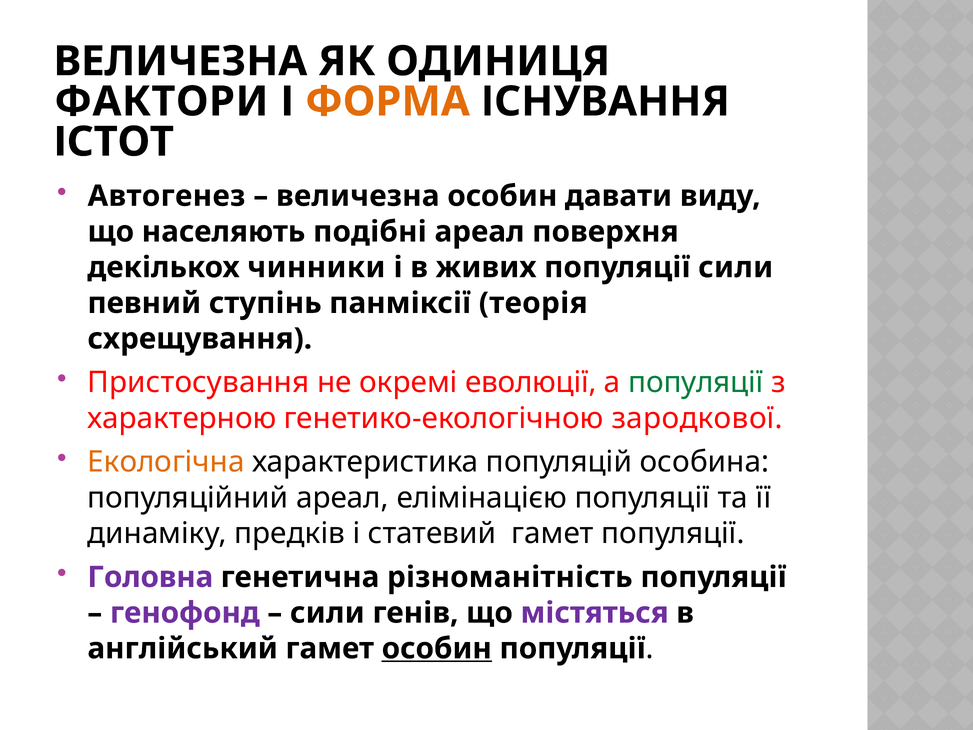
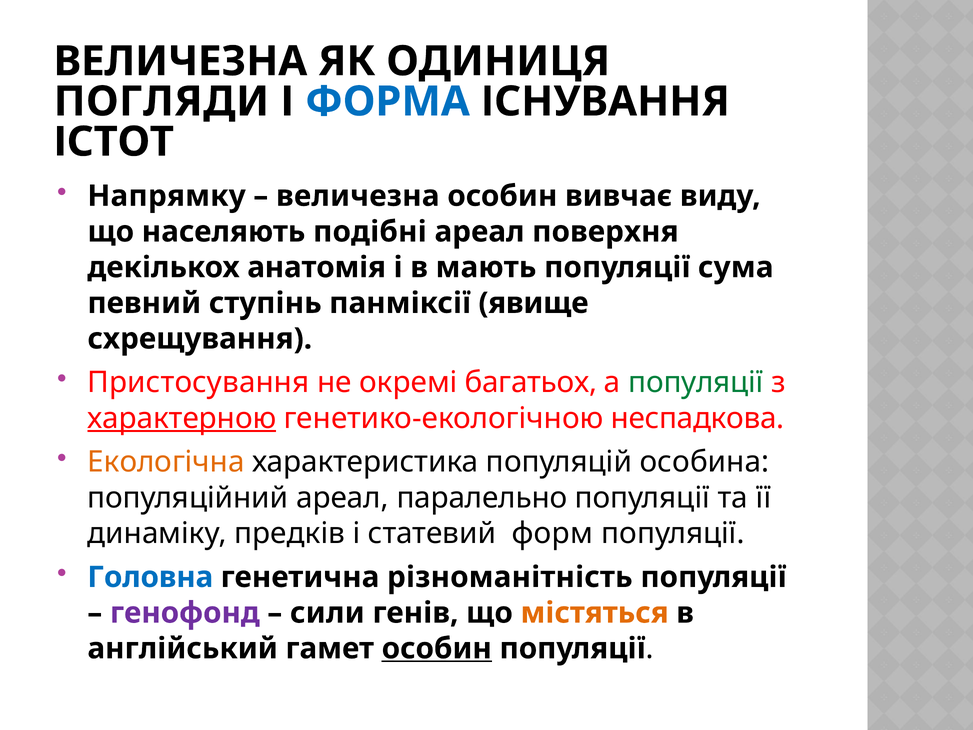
ФАКТОРИ: ФАКТОРИ -> ПОГЛЯДИ (161, 102)
ФОРМА colour: orange -> blue (387, 102)
Автогенез: Автогенез -> Напрямку (167, 196)
давати: давати -> вивчає (619, 196)
чинники: чинники -> анатомія (317, 267)
живих: живих -> мають (486, 267)
популяції сили: сили -> сума (736, 267)
теорія: теорія -> явище (533, 303)
еволюції: еволюції -> багатьох (531, 382)
характерною underline: none -> present (182, 418)
зародкової: зародкової -> неспадкова (698, 418)
елімінацією: елімінацією -> паралельно (482, 498)
статевий гамет: гамет -> форм (552, 533)
Головна colour: purple -> blue (150, 577)
містяться colour: purple -> orange (595, 613)
